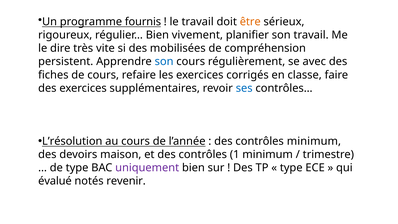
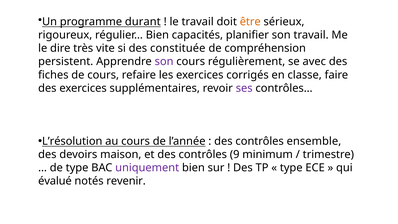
fournis: fournis -> durant (143, 22)
vivement: vivement -> capacités (197, 35)
mobilisées: mobilisées -> constituée (178, 48)
son colour: blue -> purple (164, 62)
ses colour: blue -> purple (244, 88)
contrôles minimum: minimum -> ensemble (314, 141)
1: 1 -> 9 (235, 154)
